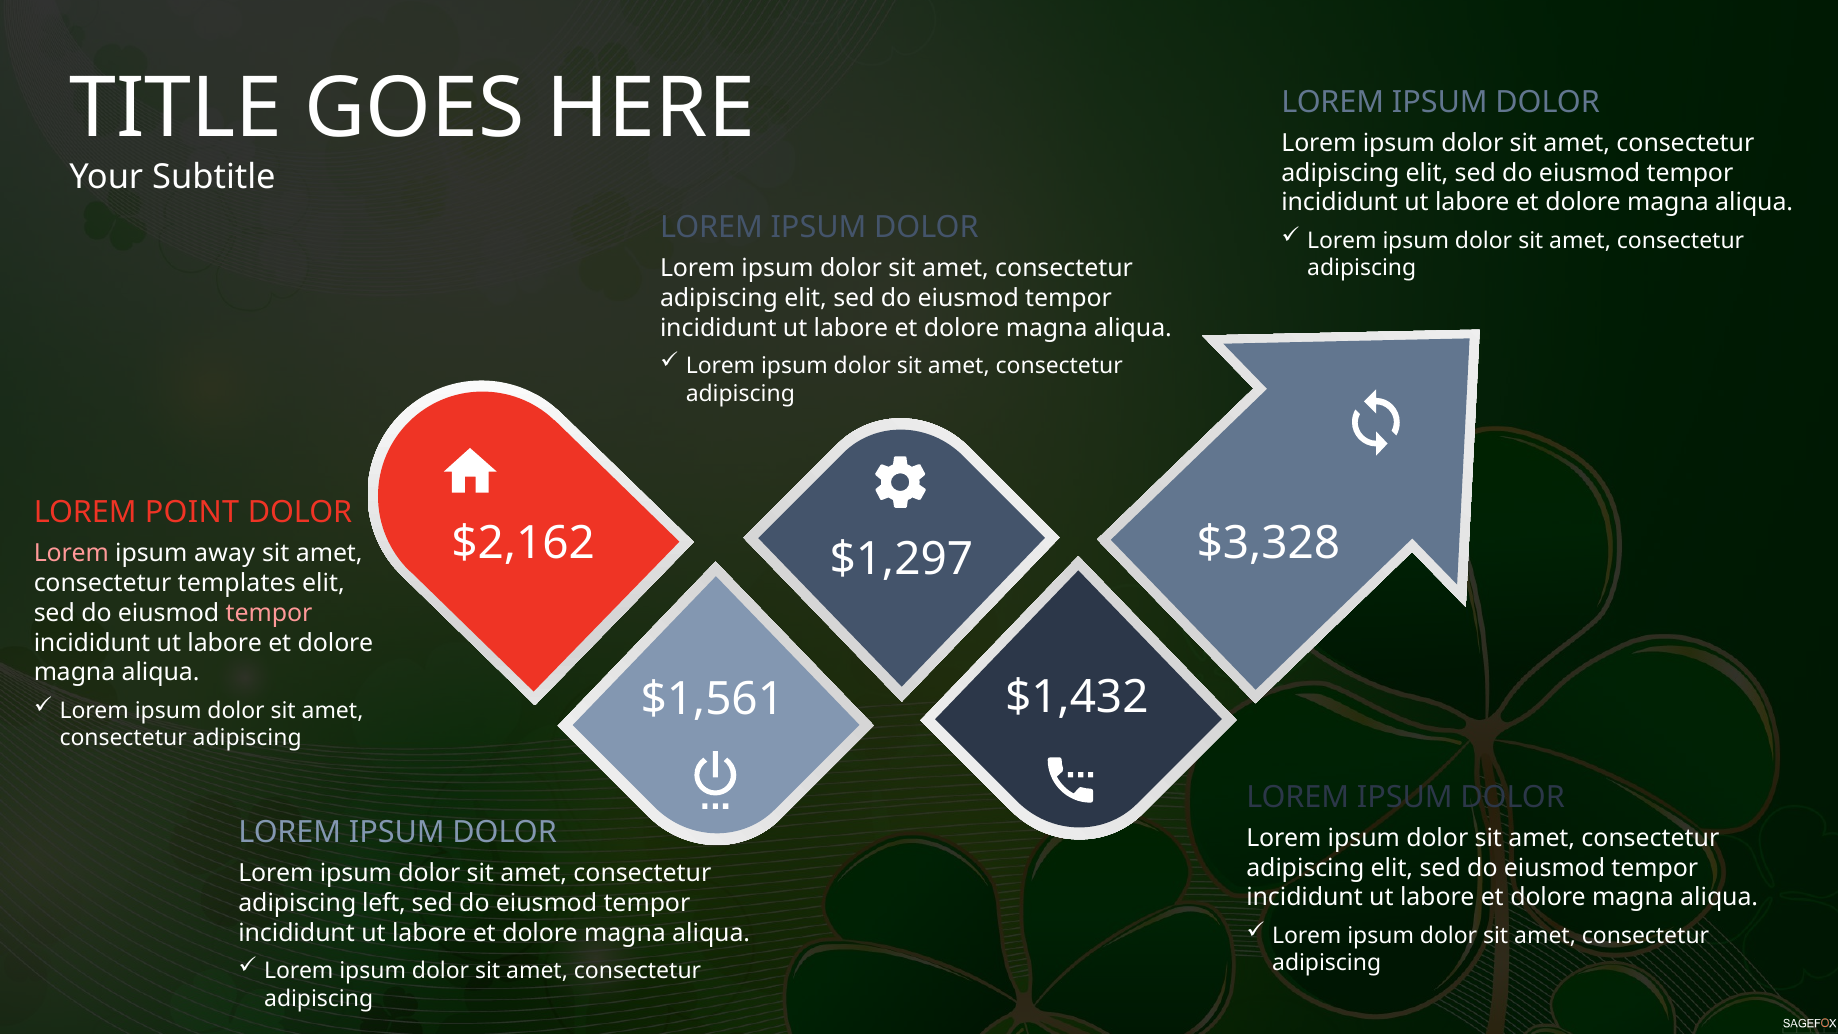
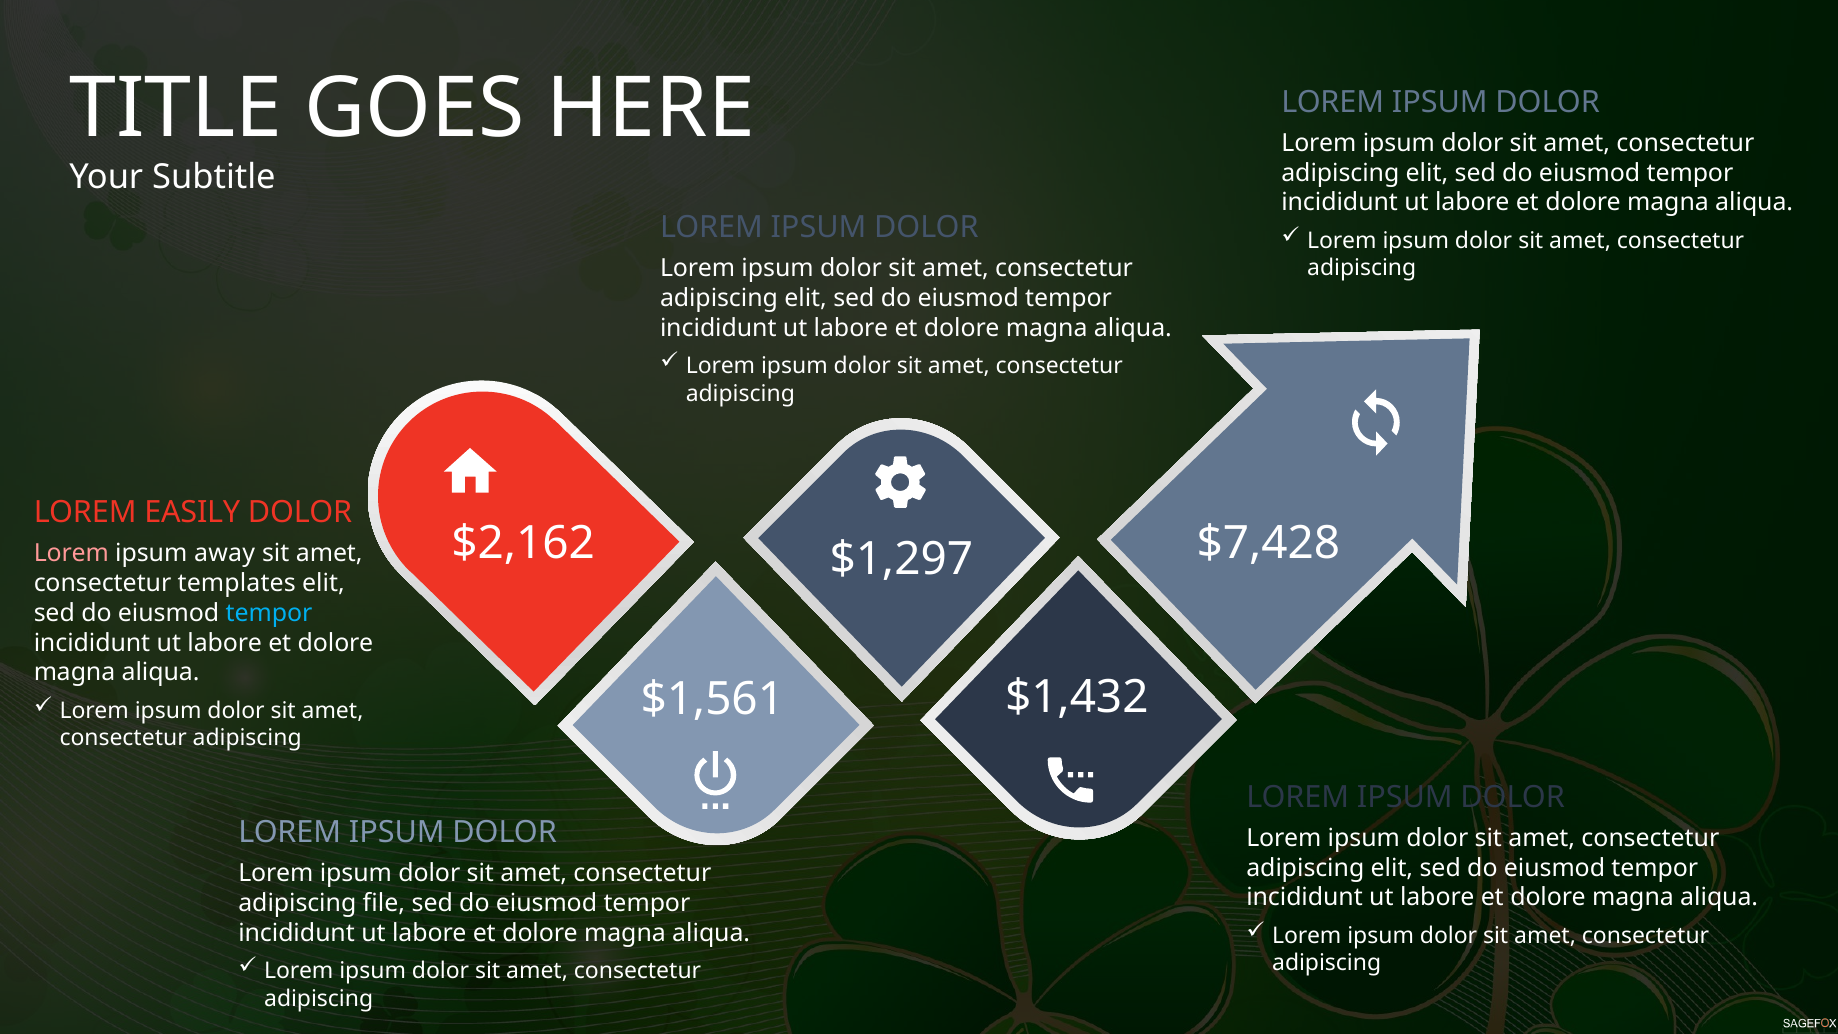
POINT: POINT -> EASILY (192, 512)
$3,328: $3,328 -> $7,428 (1268, 543)
tempor colour: pink -> light blue (269, 613)
left: left -> file (384, 903)
